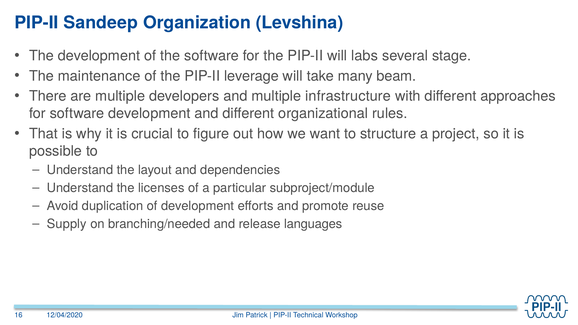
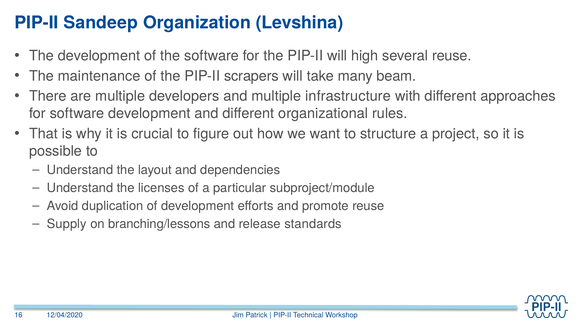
labs: labs -> high (365, 56)
several stage: stage -> reuse (452, 56)
leverage: leverage -> scrapers (251, 76)
branching/needed: branching/needed -> branching/lessons (159, 224)
languages: languages -> standards (313, 224)
